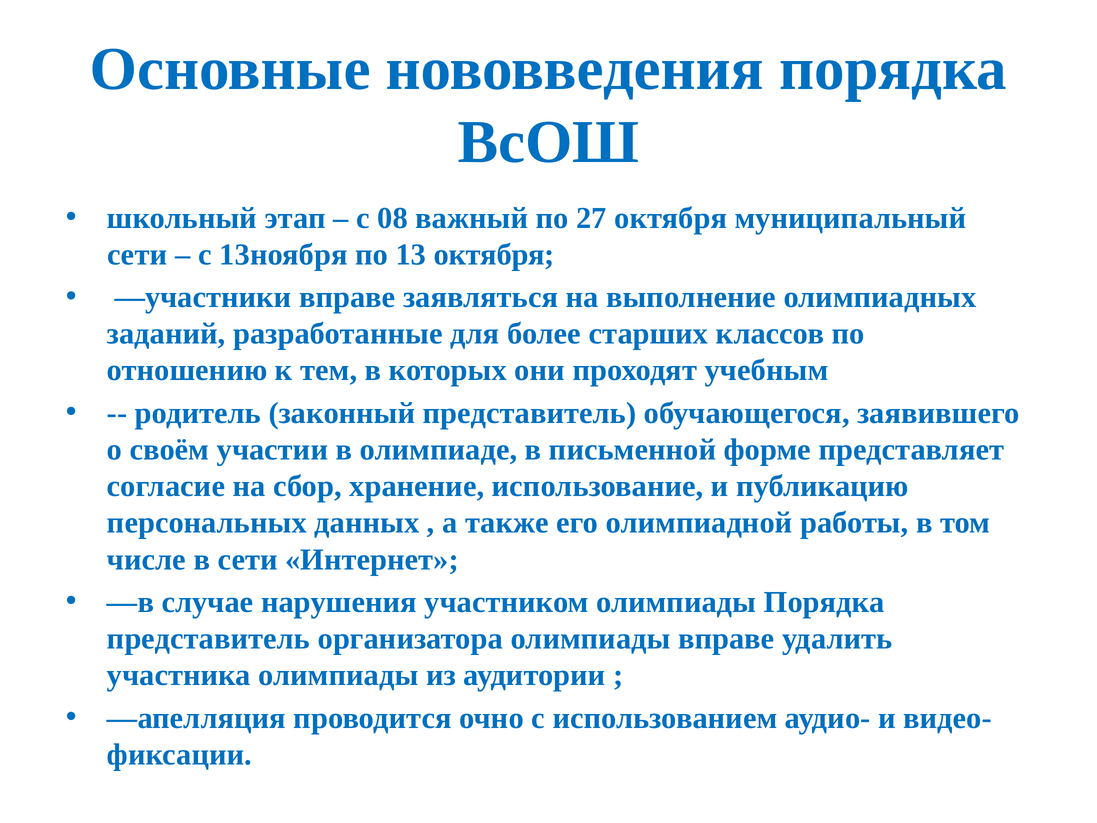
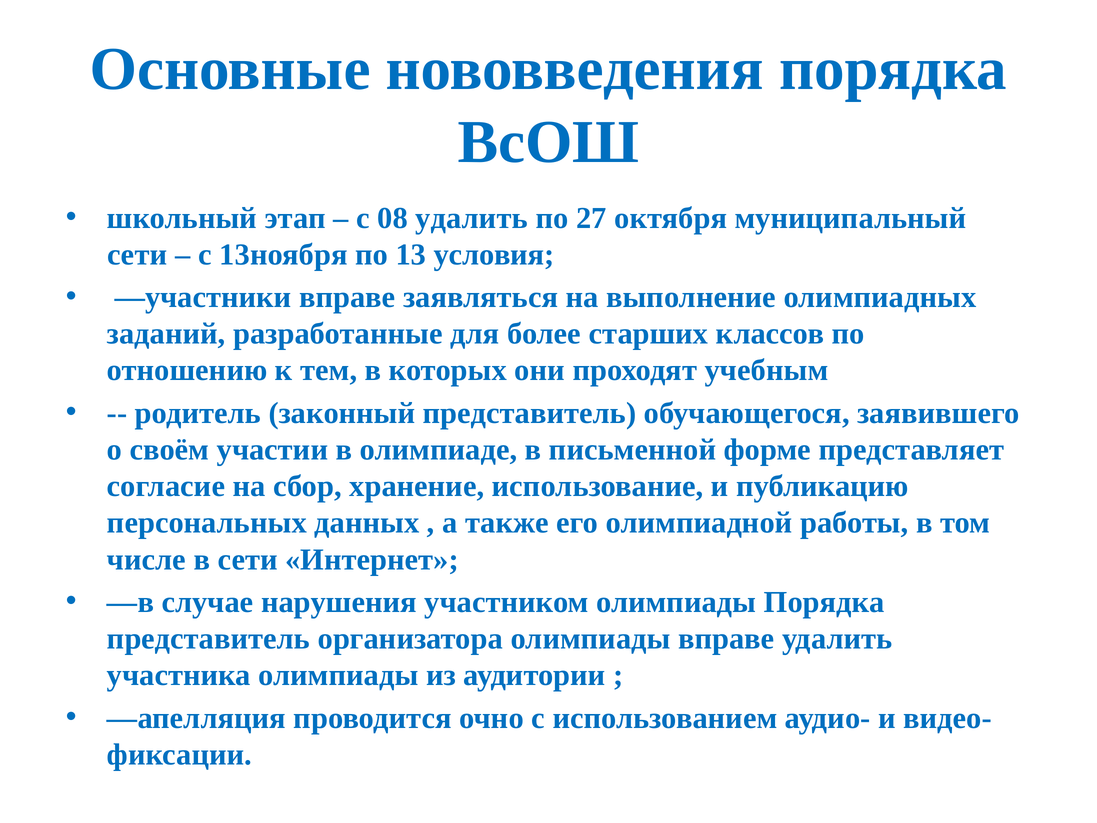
08 важный: важный -> удалить (472, 218)
13 октября: октября -> условия (494, 254)
